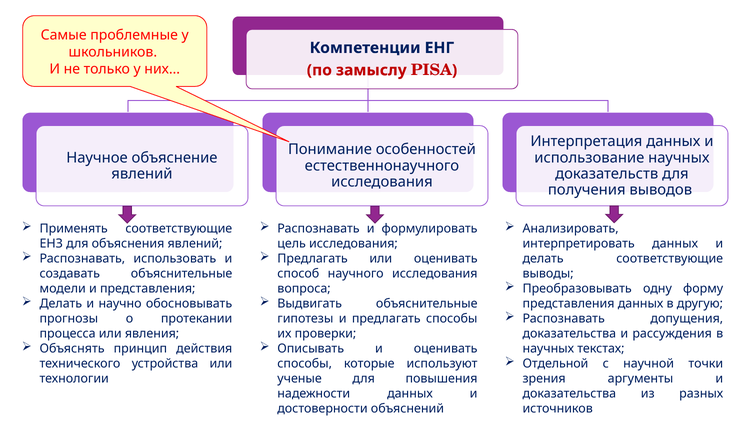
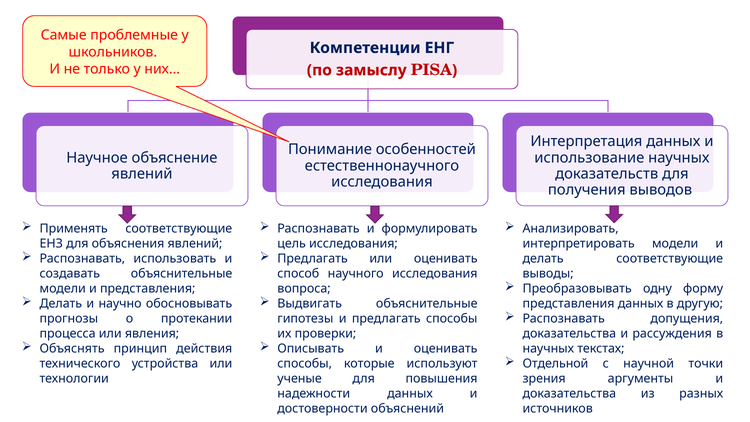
интерпретировать данных: данных -> модели (675, 244)
